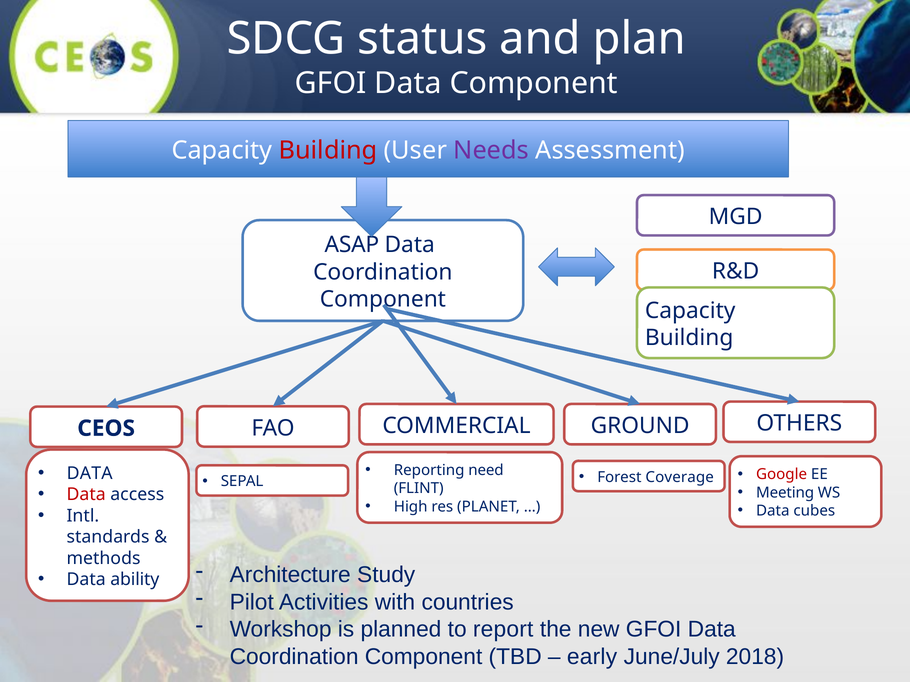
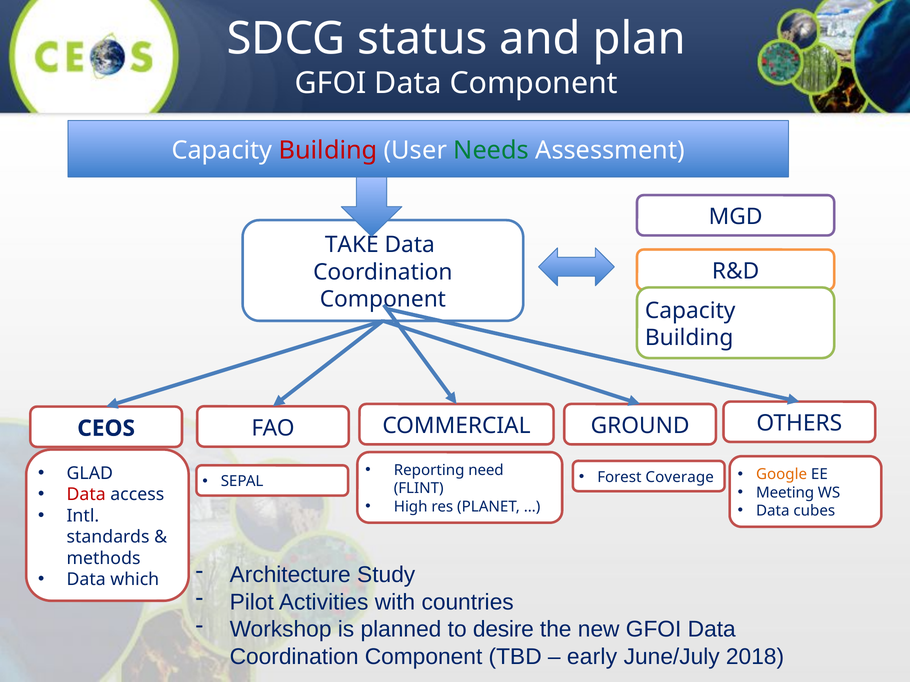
Needs colour: purple -> green (491, 151)
ASAP: ASAP -> TAKE (352, 245)
DATA: DATA -> GLAD (90, 474)
Google colour: red -> orange (782, 475)
ability: ability -> which (135, 580)
report: report -> desire (503, 630)
